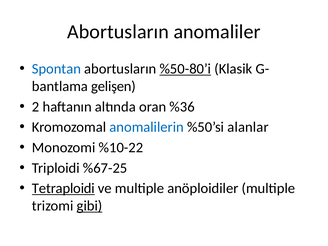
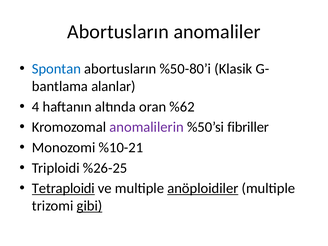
%50-80’i underline: present -> none (185, 69)
gelişen: gelişen -> alanlar (113, 86)
2: 2 -> 4 (36, 107)
%36: %36 -> %62 (182, 107)
anomalilerin colour: blue -> purple (147, 127)
alanlar: alanlar -> fibriller (248, 127)
%10-22: %10-22 -> %10-21 (121, 148)
%67-25: %67-25 -> %26-25 (105, 168)
anöploidiler underline: none -> present (203, 188)
